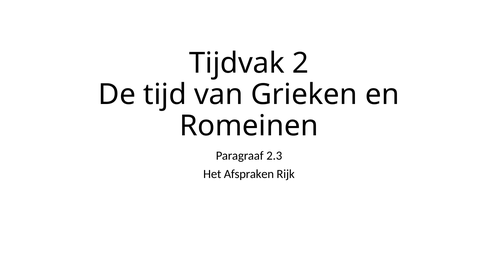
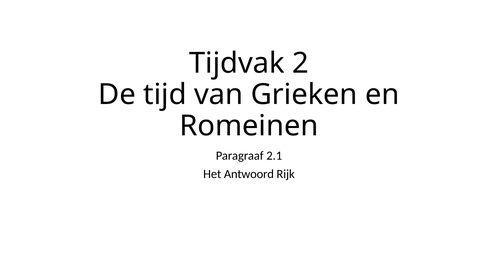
2.3: 2.3 -> 2.1 (274, 156)
Afspraken: Afspraken -> Antwoord (249, 174)
